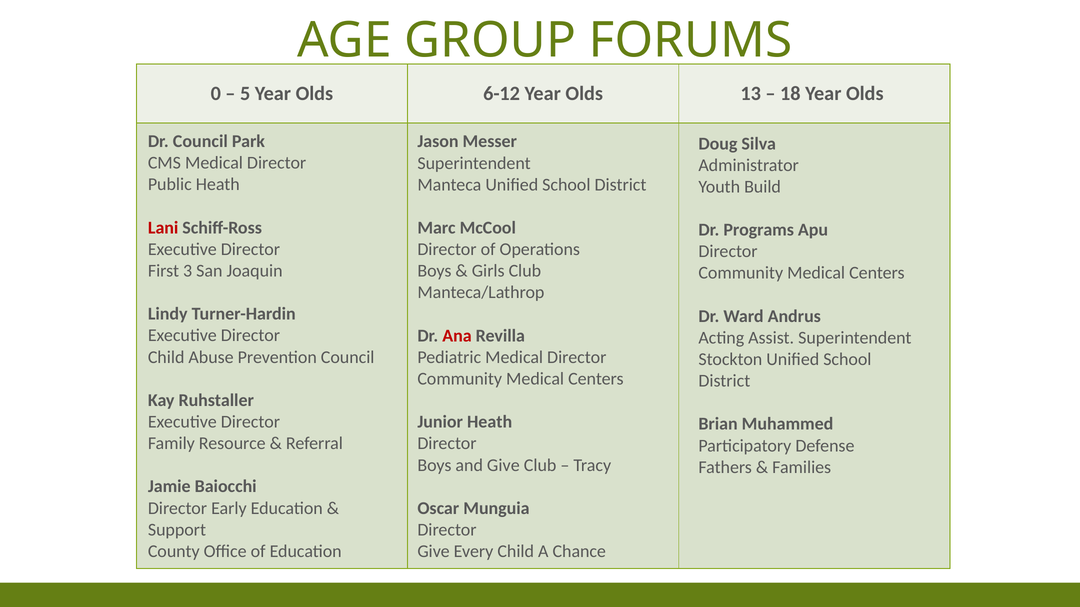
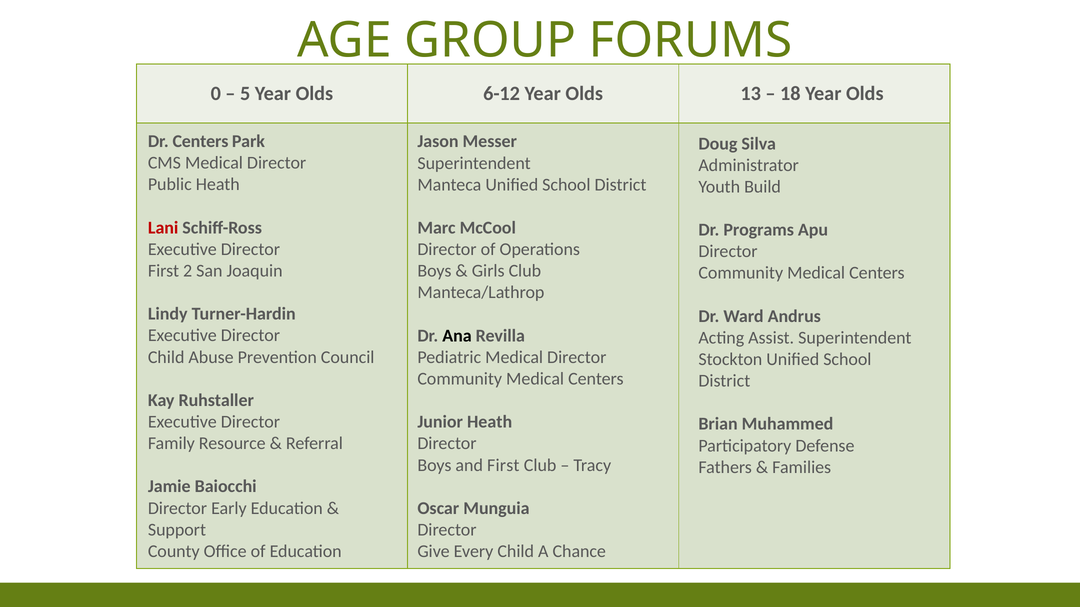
Dr Council: Council -> Centers (200, 141)
3: 3 -> 2 (188, 271)
Ana colour: red -> black (457, 336)
and Give: Give -> First (503, 465)
